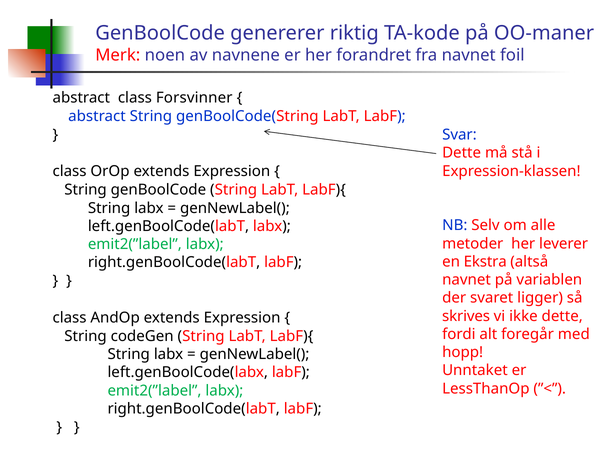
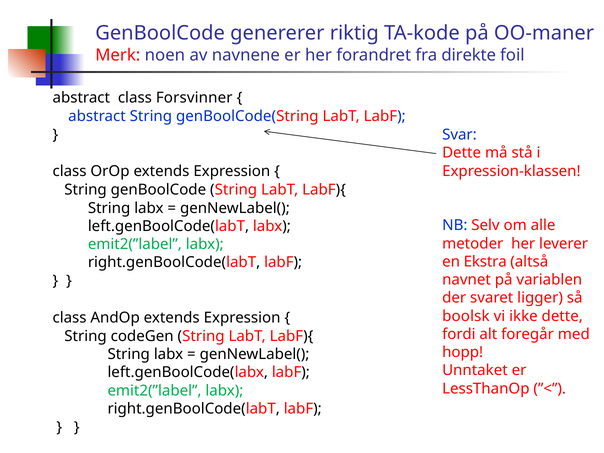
fra navnet: navnet -> direkte (469, 55)
skrives: skrives -> boolsk (466, 316)
